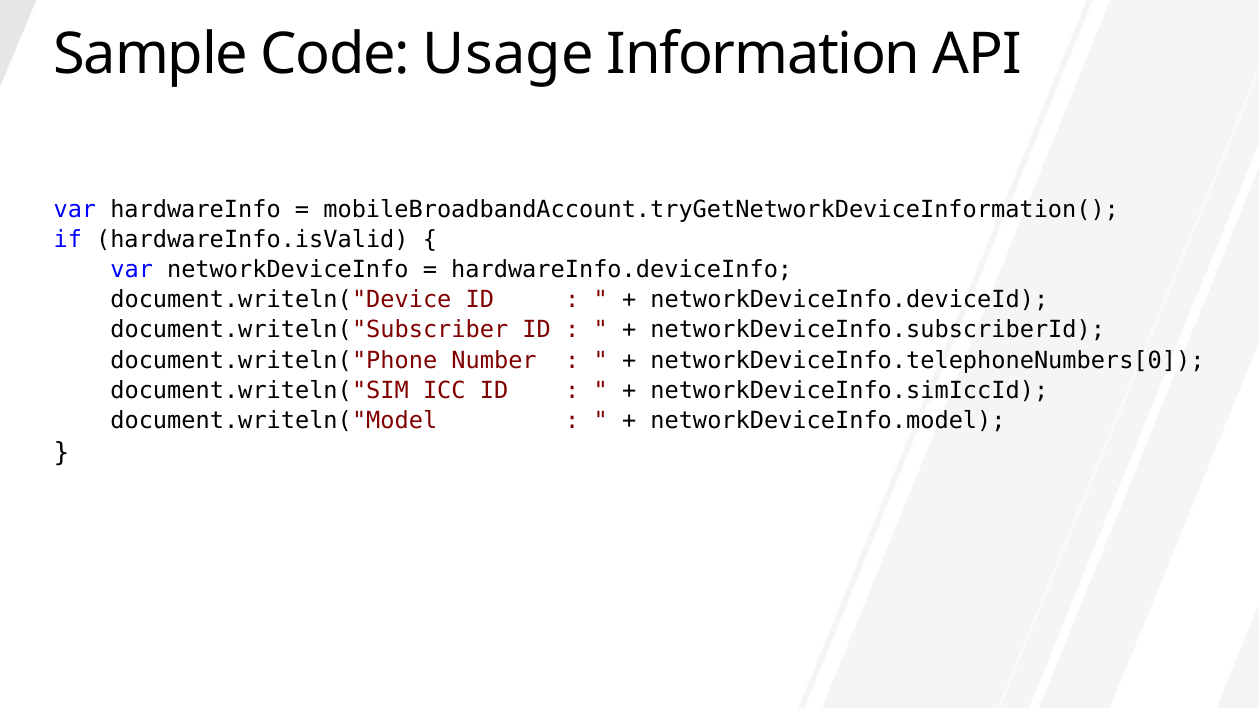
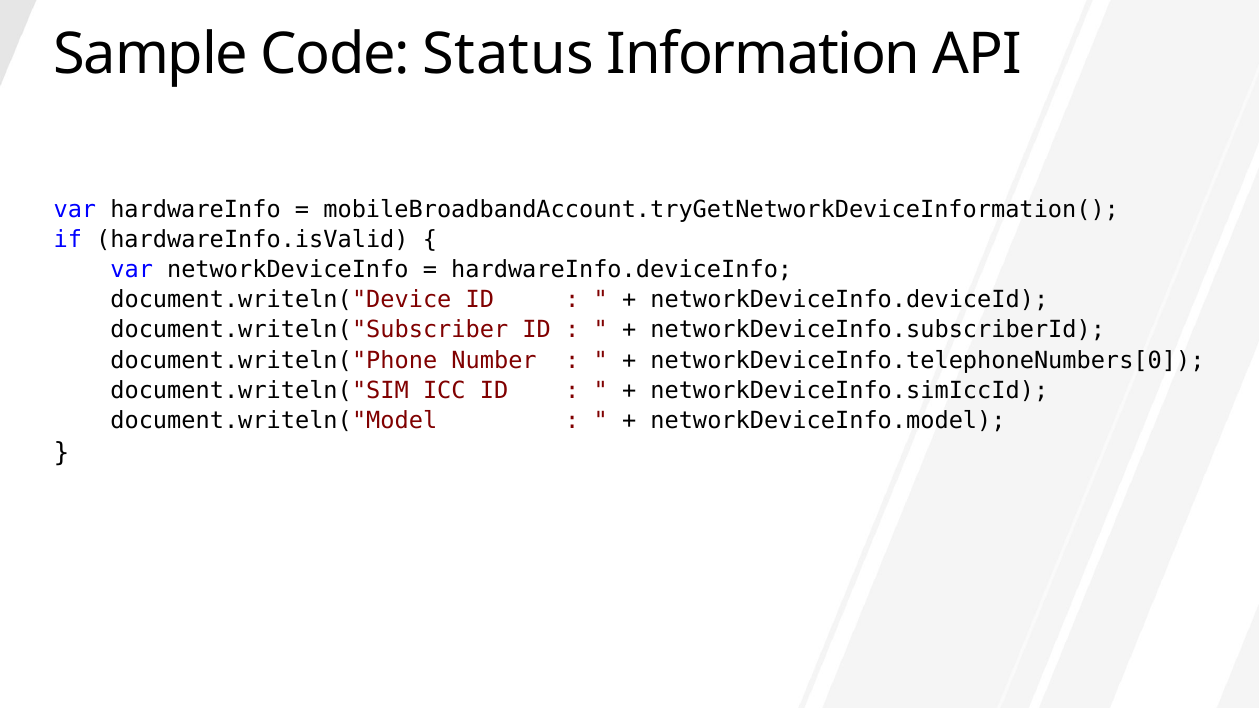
Usage: Usage -> Status (508, 54)
